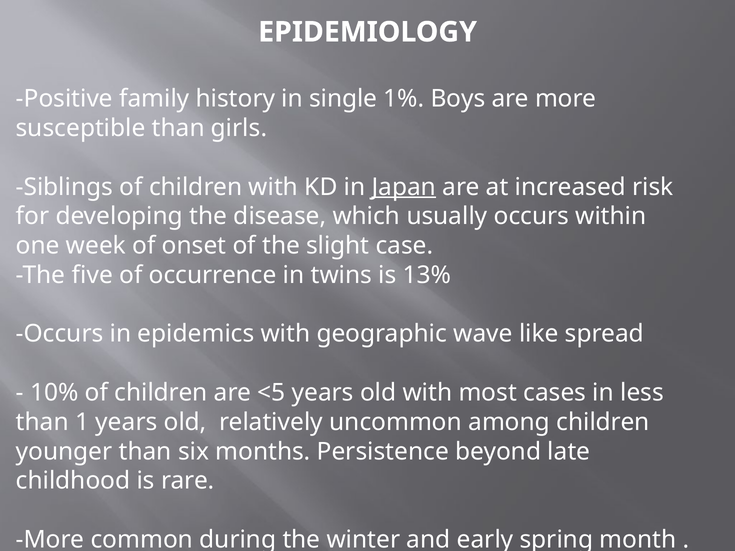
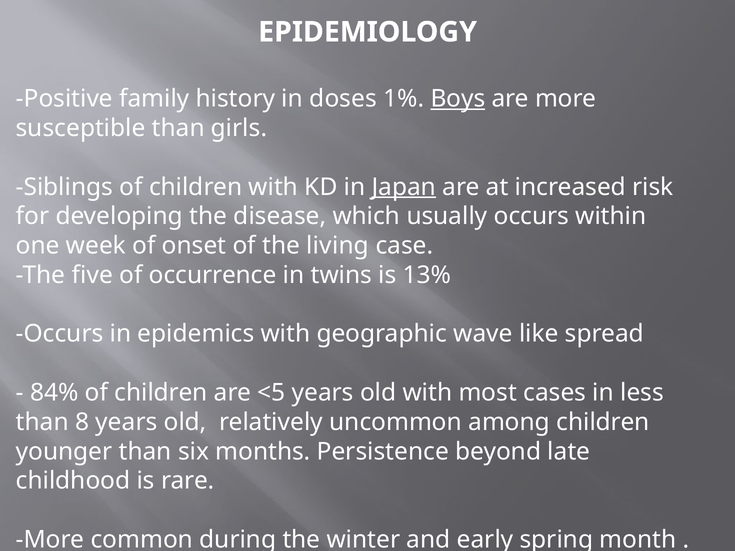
single: single -> doses (343, 99)
Boys underline: none -> present (458, 99)
slight: slight -> living (338, 246)
10%: 10% -> 84% (54, 393)
1: 1 -> 8 (82, 422)
